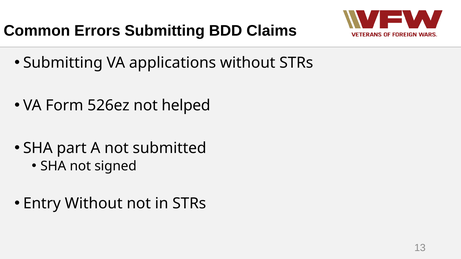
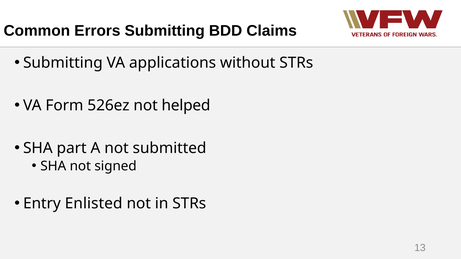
Entry Without: Without -> Enlisted (94, 204)
